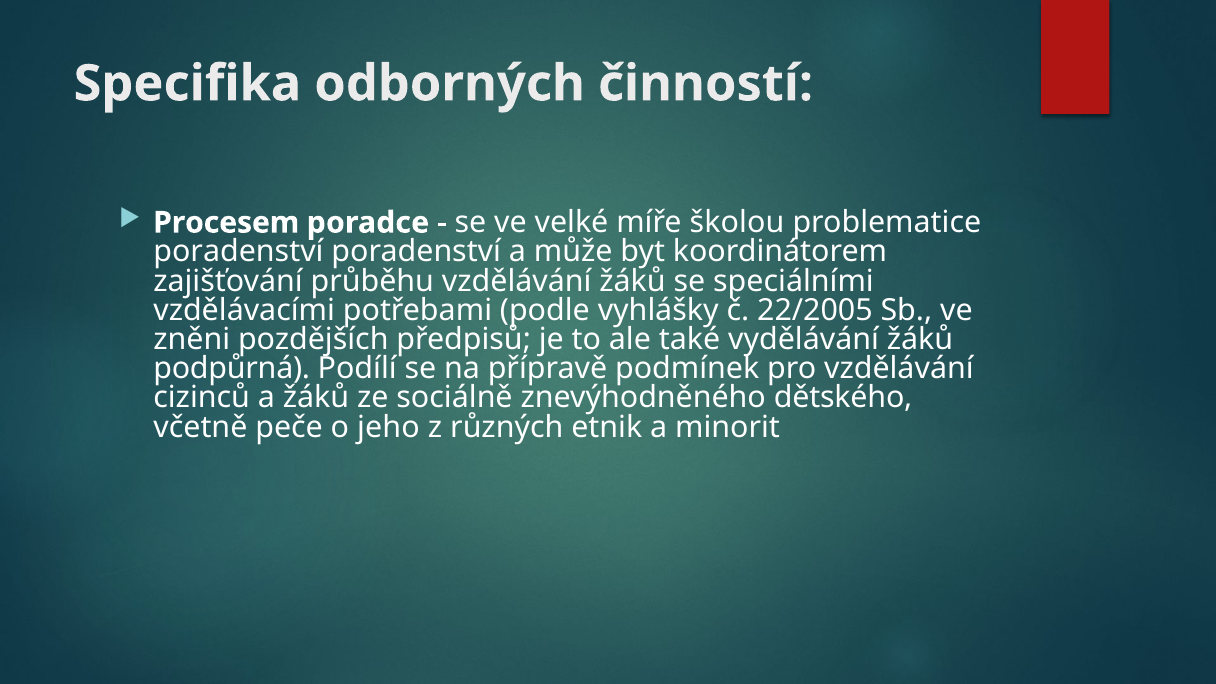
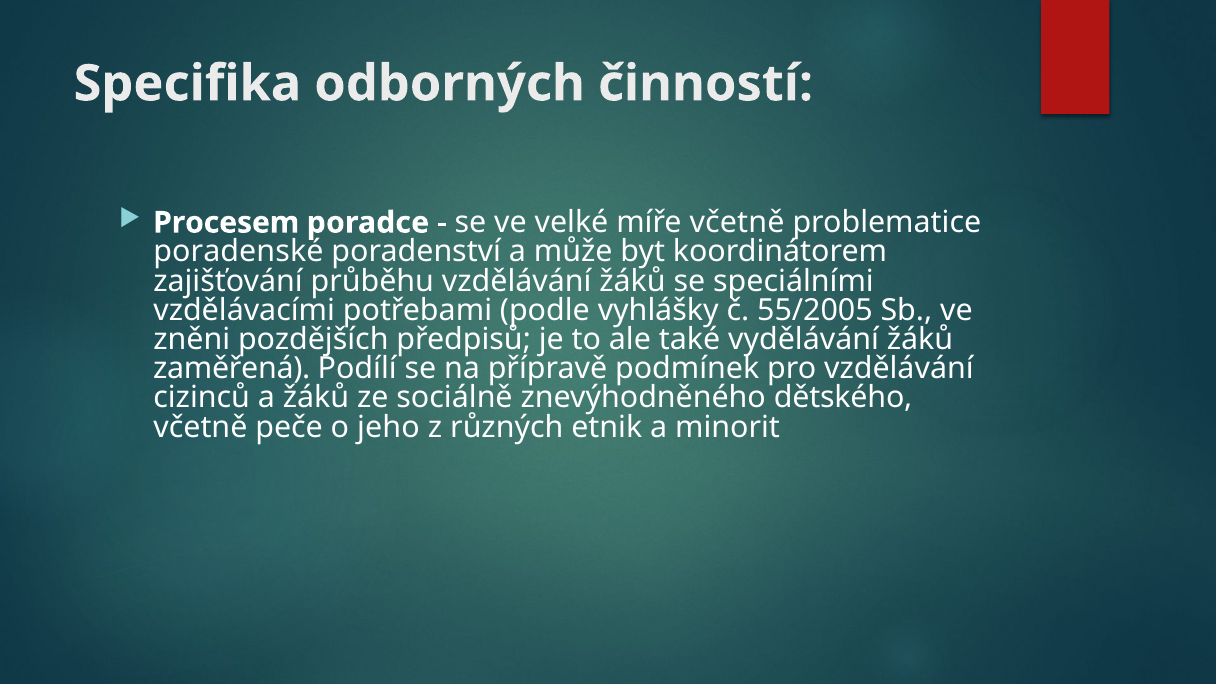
míře školou: školou -> včetně (737, 223)
poradenství: poradenství -> poradenské (238, 252)
22/2005: 22/2005 -> 55/2005 (815, 310)
podpůrná: podpůrná -> zaměřená (232, 369)
